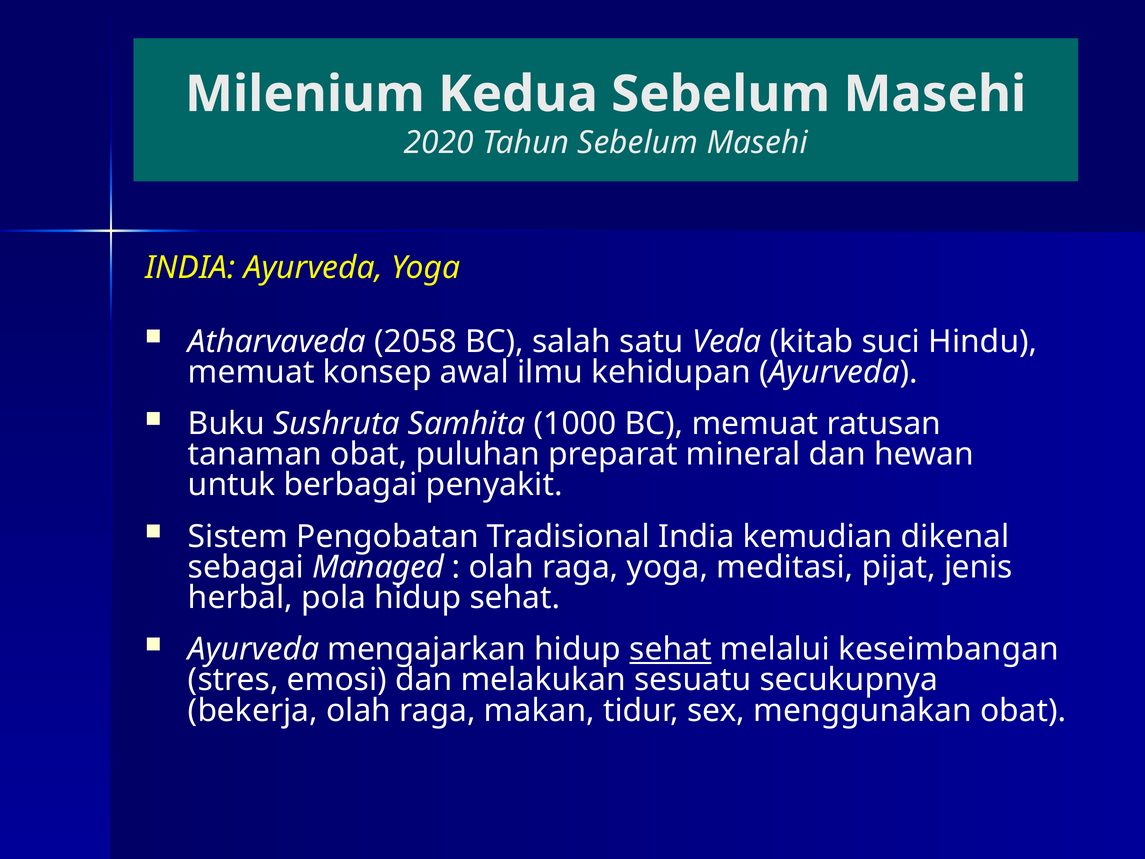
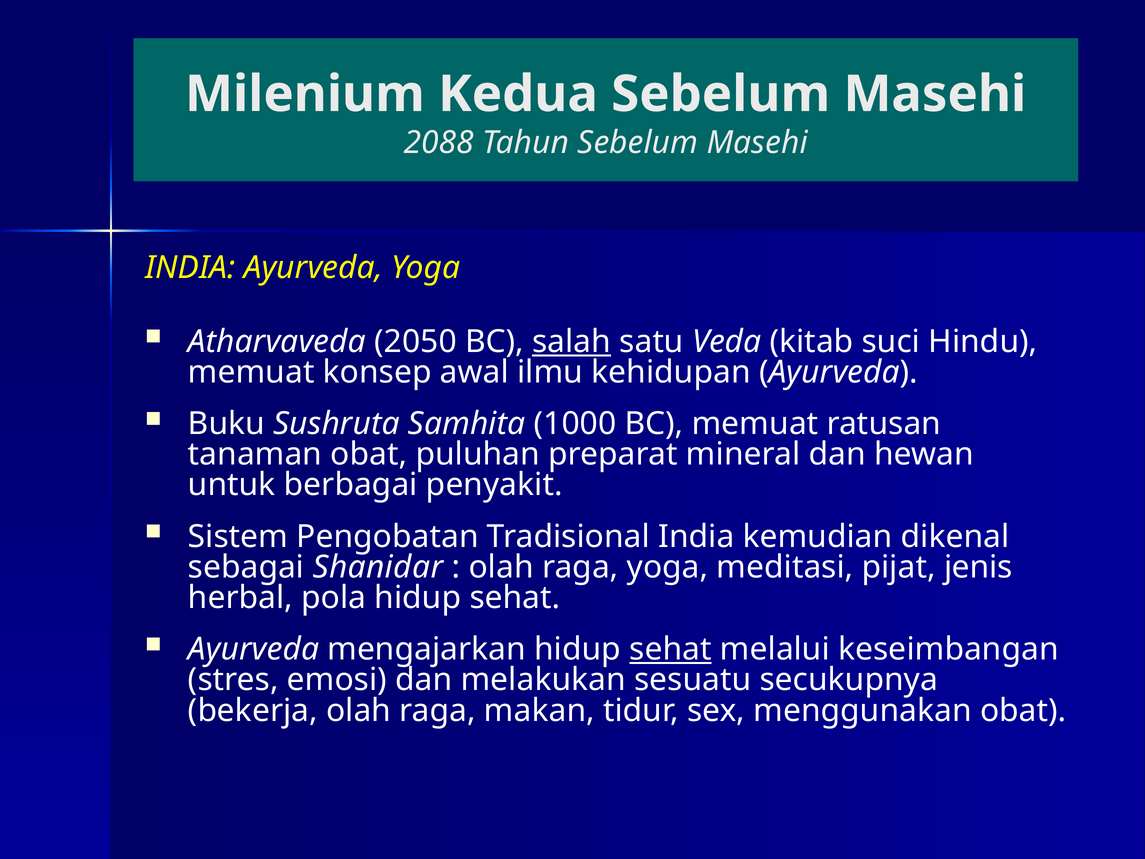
2020: 2020 -> 2088 (439, 142)
2058: 2058 -> 2050 (415, 342)
salah underline: none -> present (572, 342)
Managed: Managed -> Shanidar (378, 567)
